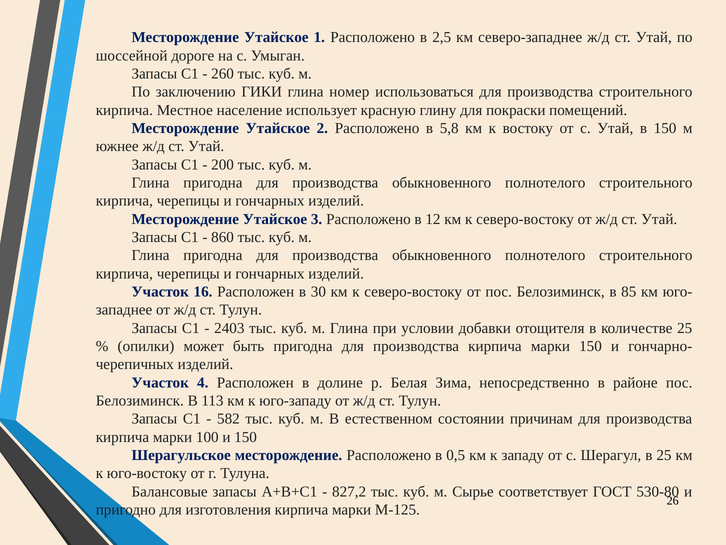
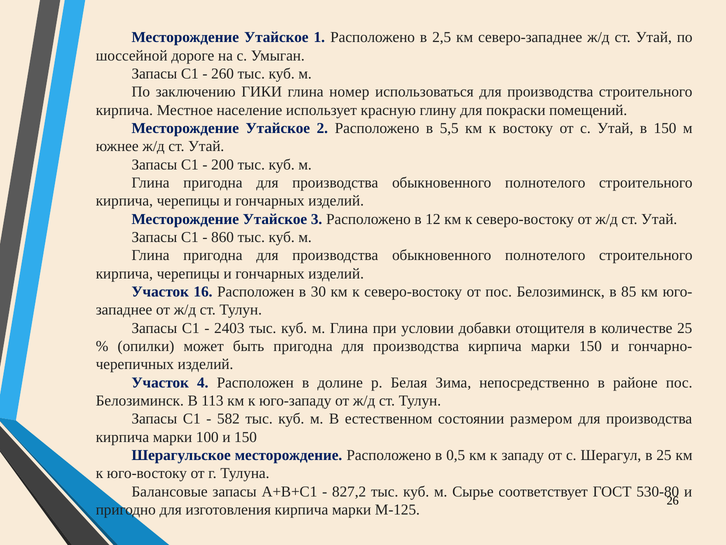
5,8: 5,8 -> 5,5 (449, 128)
причинам: причинам -> размером (541, 418)
